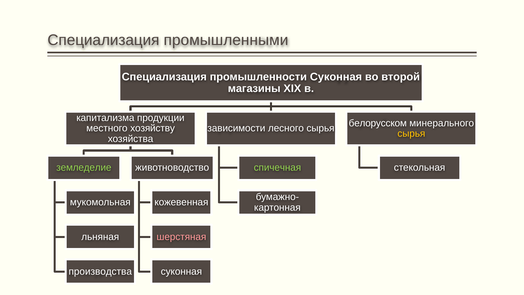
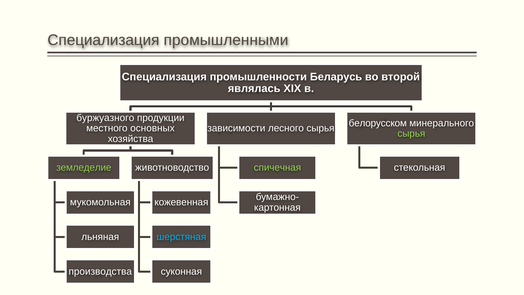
промышленности Суконная: Суконная -> Беларусь (336, 77)
магазины: магазины -> являлась (254, 88)
капитализма: капитализма -> буржуазного (105, 118)
хозяйству: хозяйству -> основных (152, 128)
сырья colour: yellow -> light green (411, 134)
шерстяная colour: pink -> light blue (181, 237)
